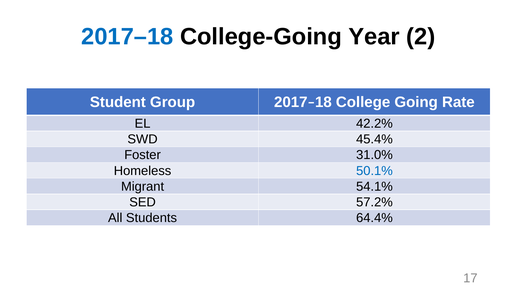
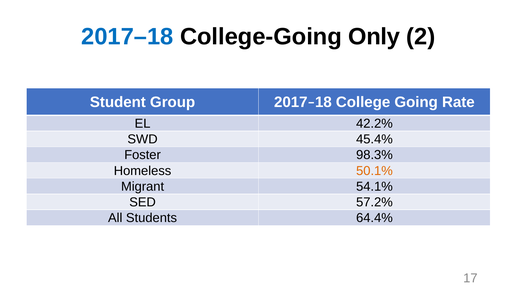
Year: Year -> Only (374, 37)
31.0%: 31.0% -> 98.3% (374, 155)
50.1% colour: blue -> orange (374, 171)
